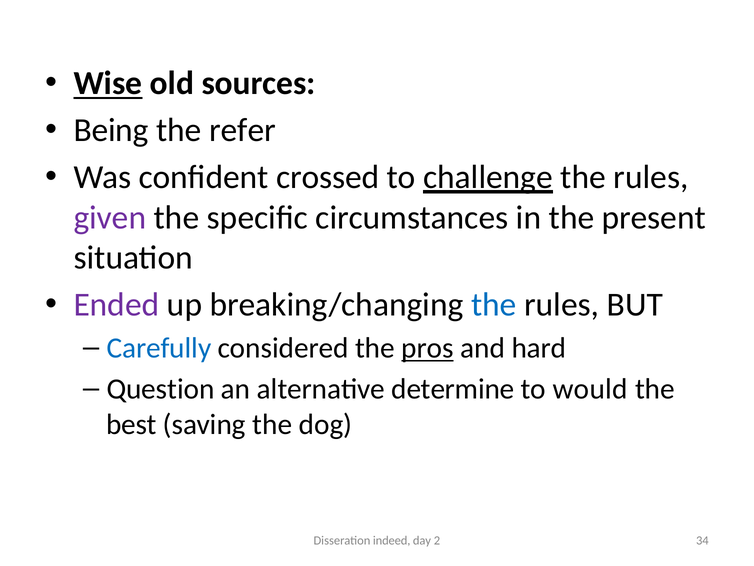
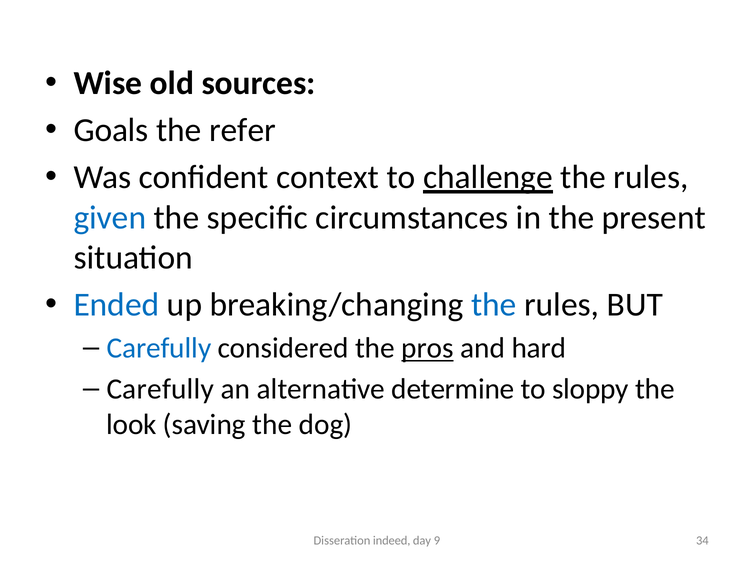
Wise underline: present -> none (108, 83)
Being: Being -> Goals (111, 130)
crossed: crossed -> context (328, 177)
given colour: purple -> blue (110, 217)
Ended colour: purple -> blue (116, 305)
Question: Question -> Carefully (160, 389)
would: would -> sloppy (590, 389)
best: best -> look (131, 424)
2: 2 -> 9 (437, 540)
